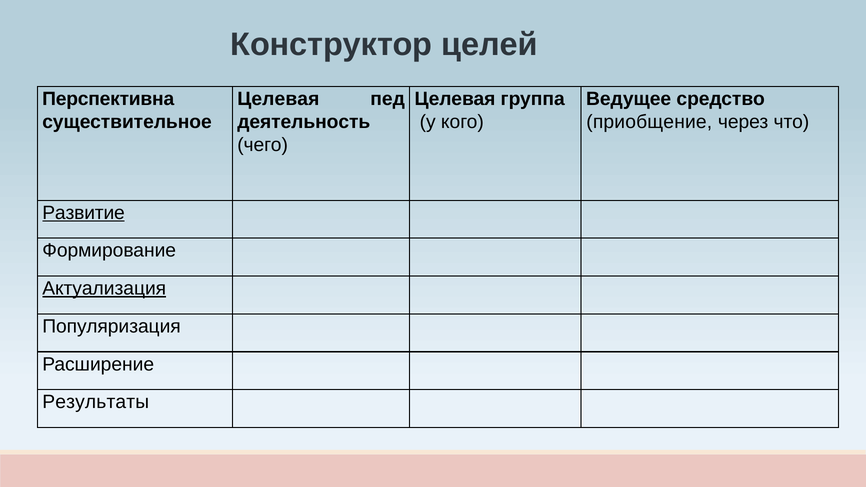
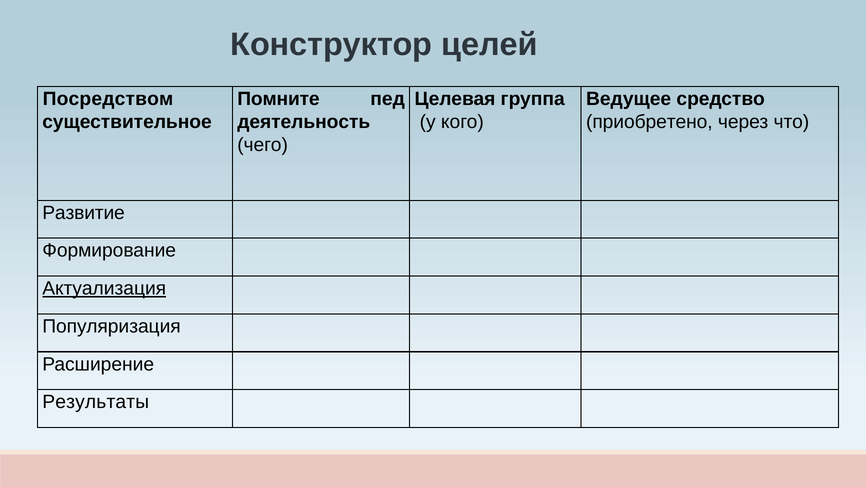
Перспективна: Перспективна -> Посредством (108, 99)
Целевая: Целевая -> Помните (278, 99)
приобщение: приобщение -> приобретено (649, 122)
Развитие underline: present -> none (84, 213)
